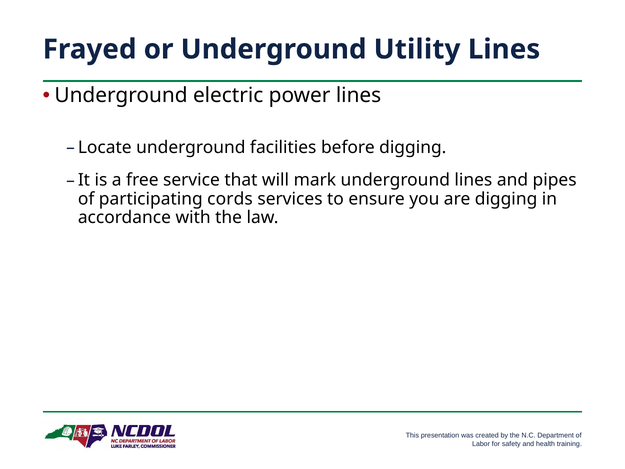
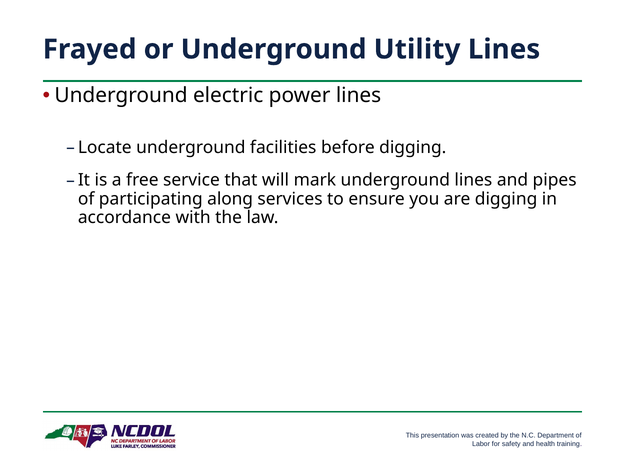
cords: cords -> along (230, 199)
